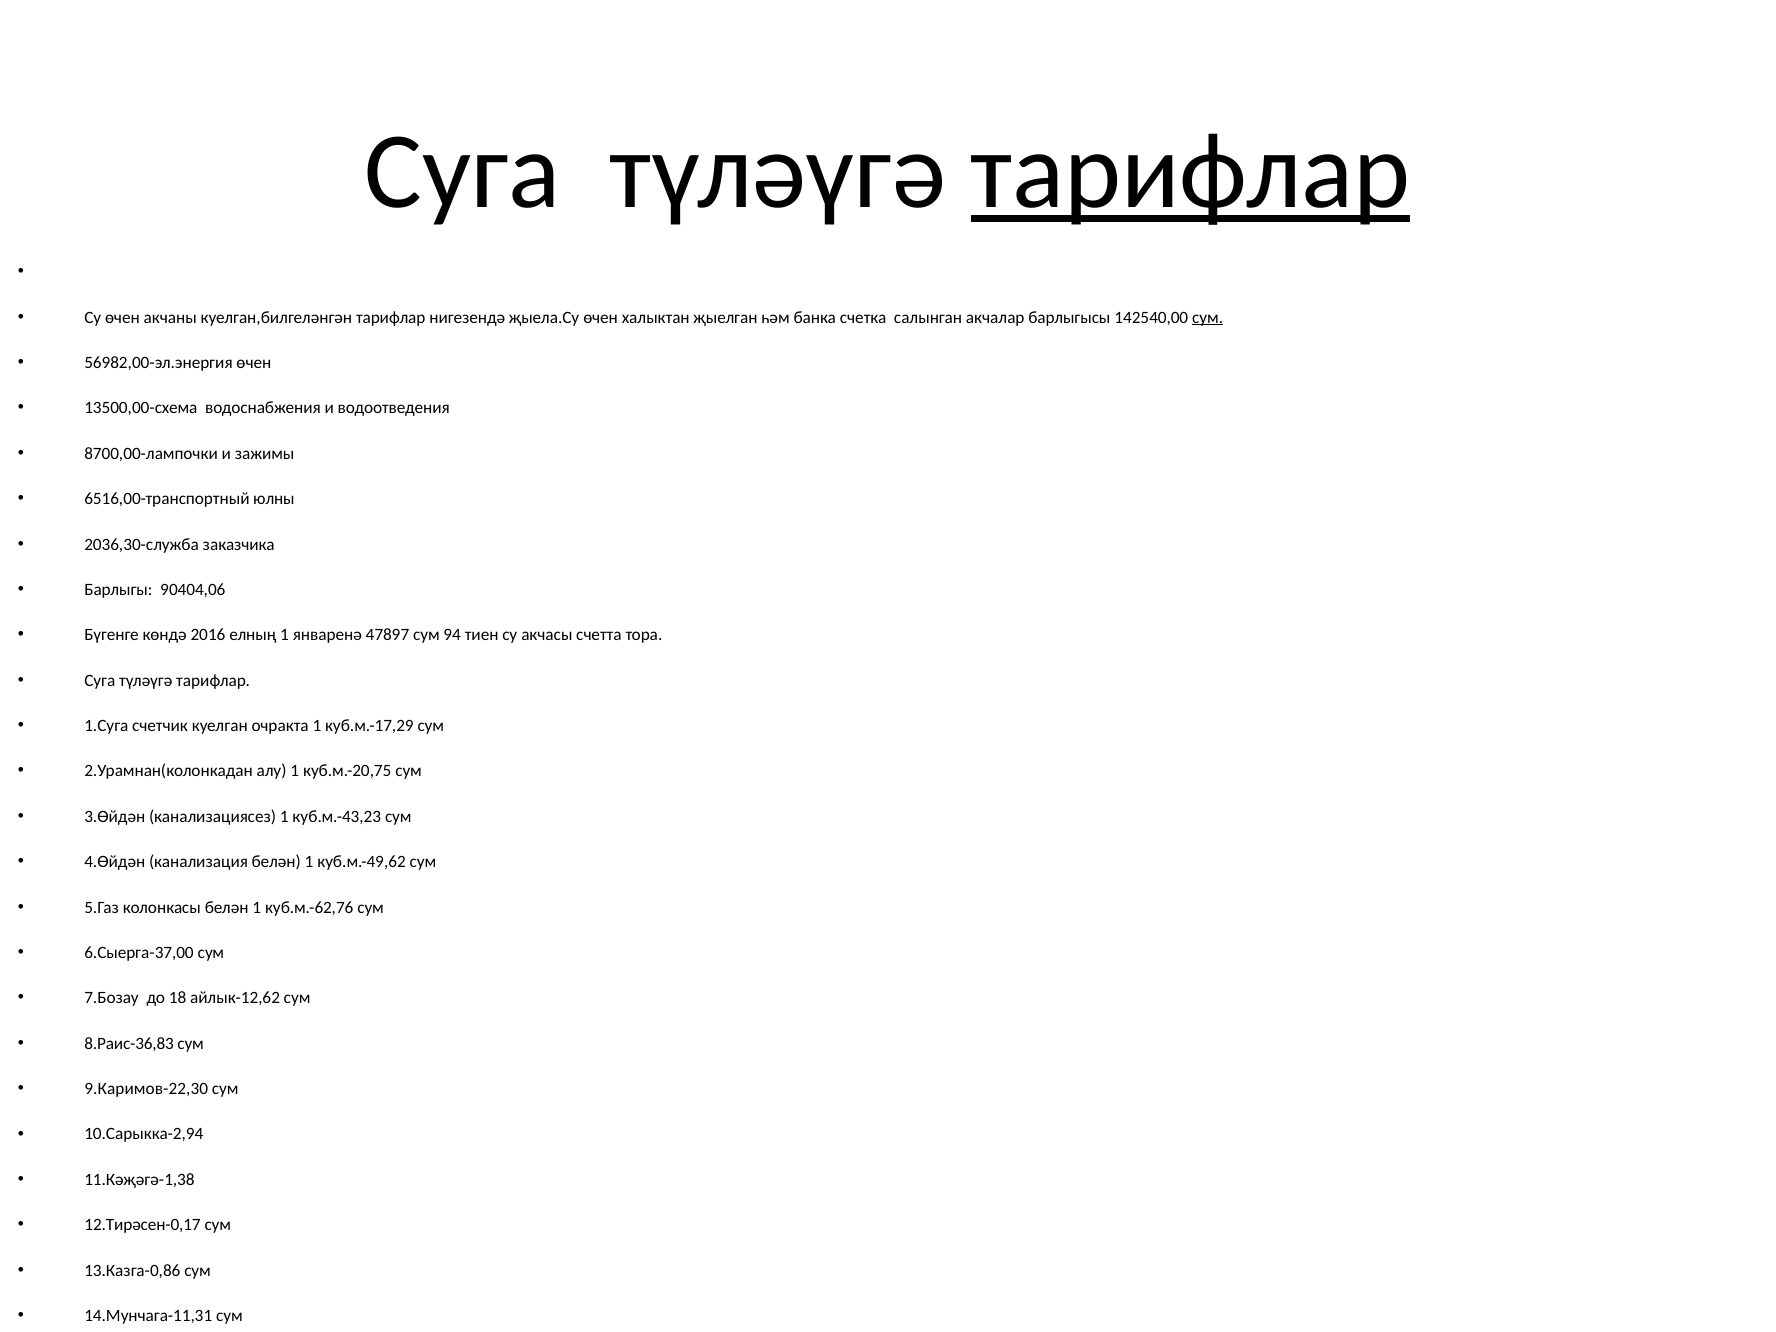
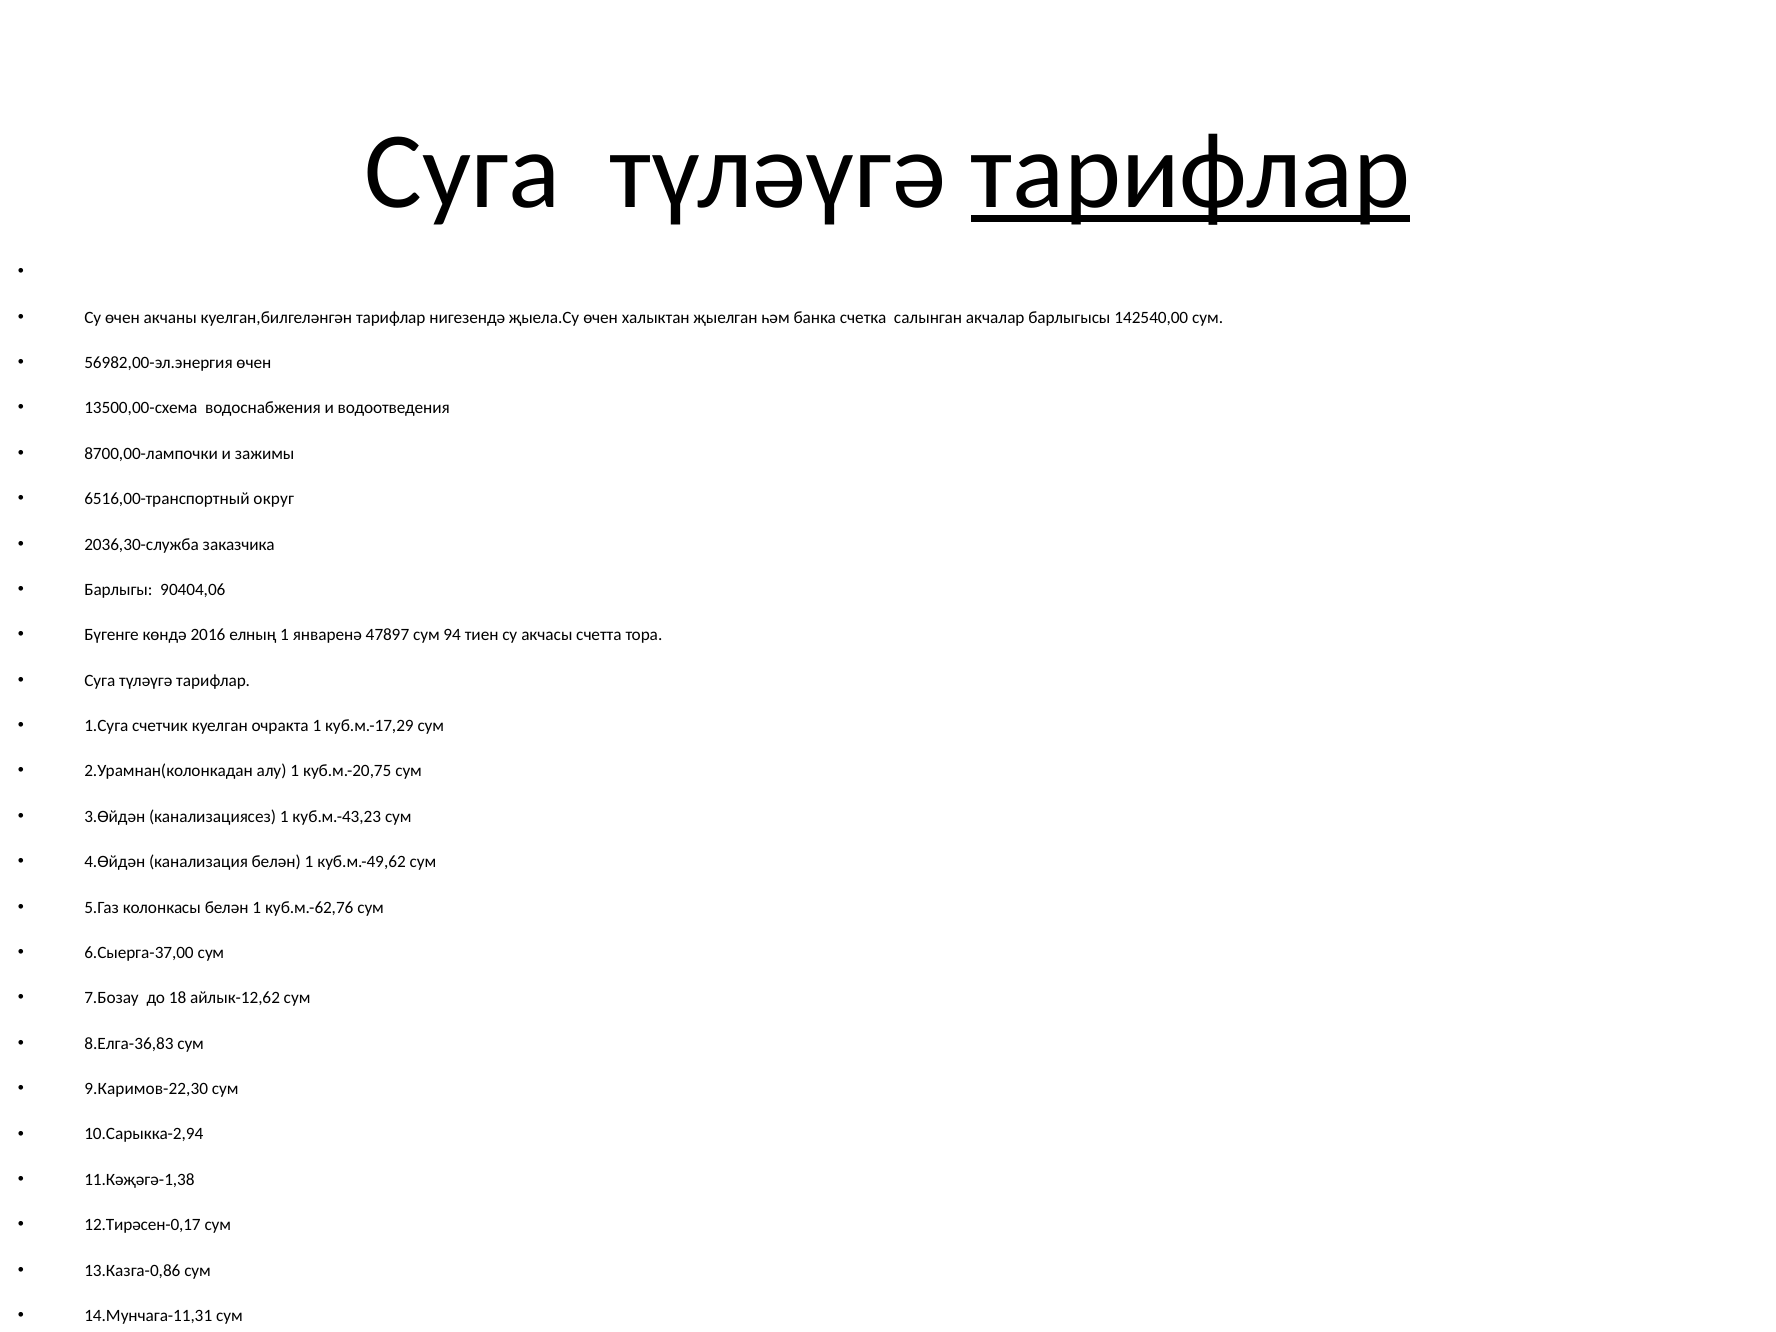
сум underline: present -> none (1208, 317)
юлны: юлны -> округ (274, 499)
8.Раис-36,83: 8.Раис-36,83 -> 8.Елга-36,83 (129, 1043)
